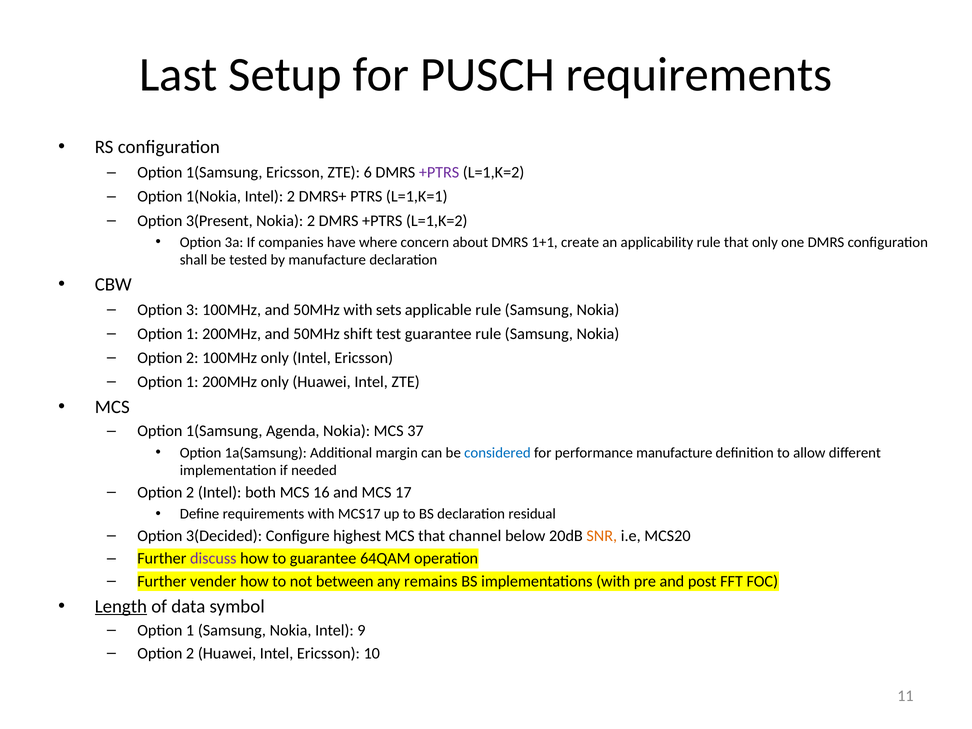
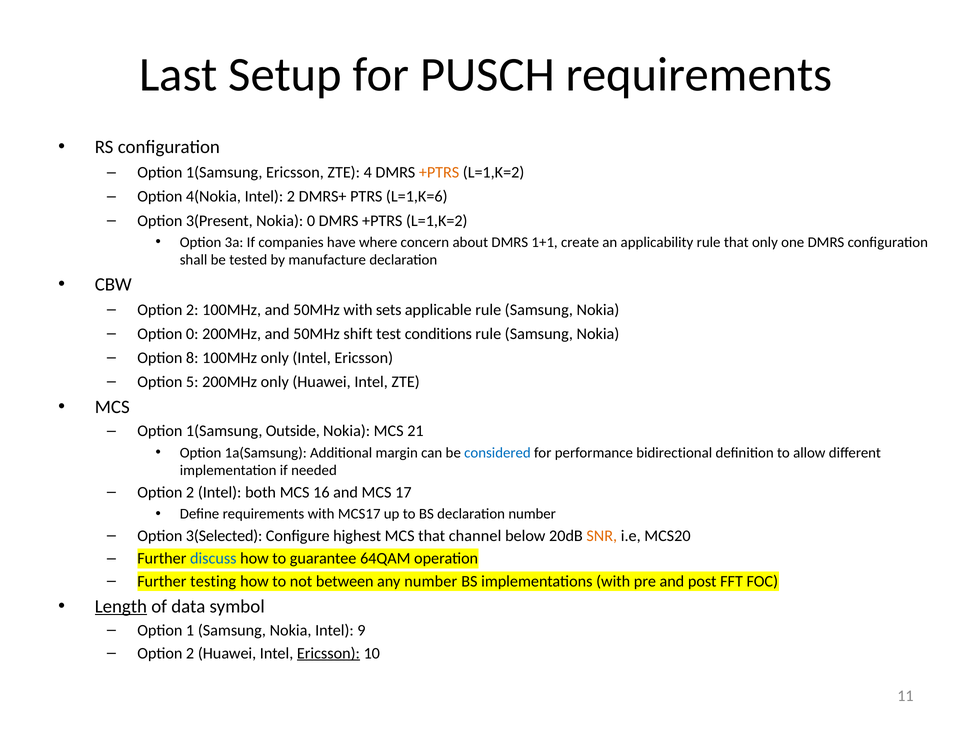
6: 6 -> 4 (368, 173)
+PTRS colour: purple -> orange (439, 173)
1(Nokia: 1(Nokia -> 4(Nokia (213, 197)
L=1,K=1: L=1,K=1 -> L=1,K=6 (417, 197)
Nokia 2: 2 -> 0 (311, 221)
3: 3 -> 2 (192, 310)
1: 1 -> 0 (192, 334)
test guarantee: guarantee -> conditions (438, 334)
2: 2 -> 8 (192, 358)
1: 1 -> 5 (192, 382)
Agenda: Agenda -> Outside (293, 431)
37: 37 -> 21 (416, 431)
performance manufacture: manufacture -> bidirectional (674, 453)
declaration residual: residual -> number (532, 514)
3(Decided: 3(Decided -> 3(Selected (224, 536)
discuss colour: purple -> blue (213, 559)
vender: vender -> testing (213, 581)
any remains: remains -> number (431, 581)
Ericsson underline: none -> present (328, 653)
